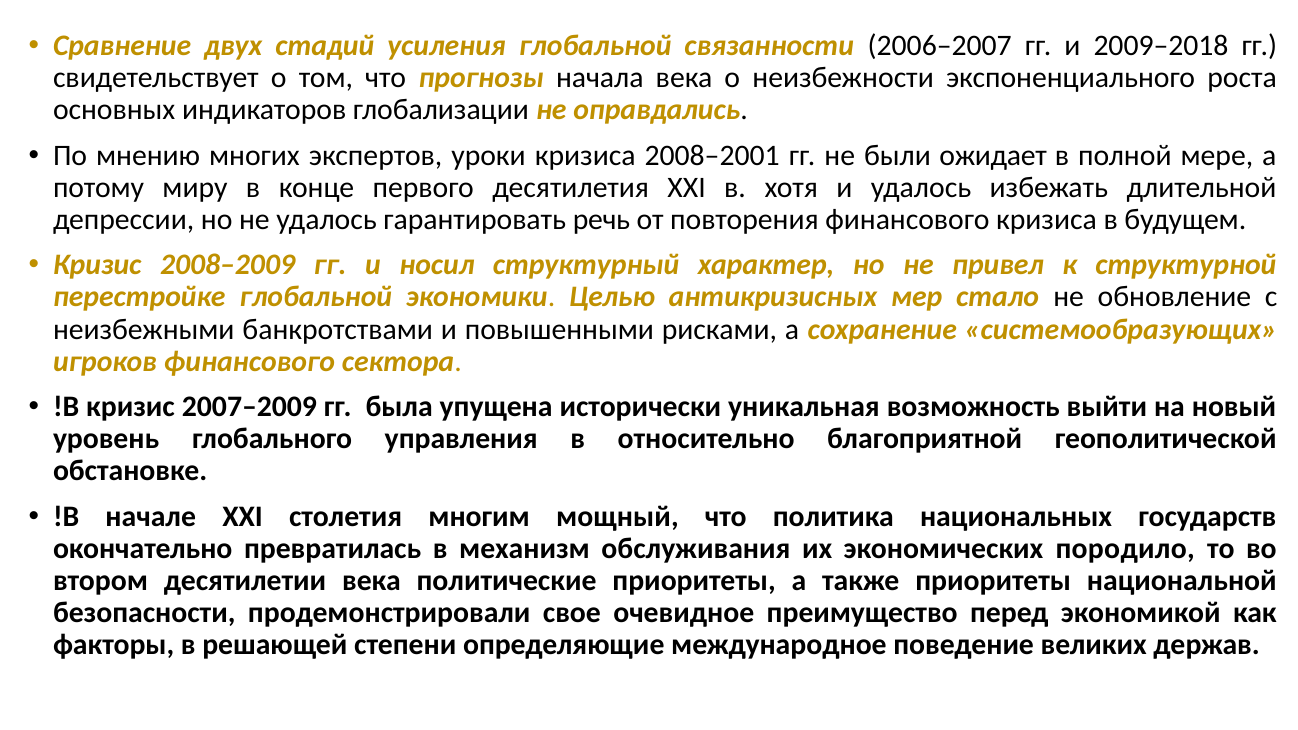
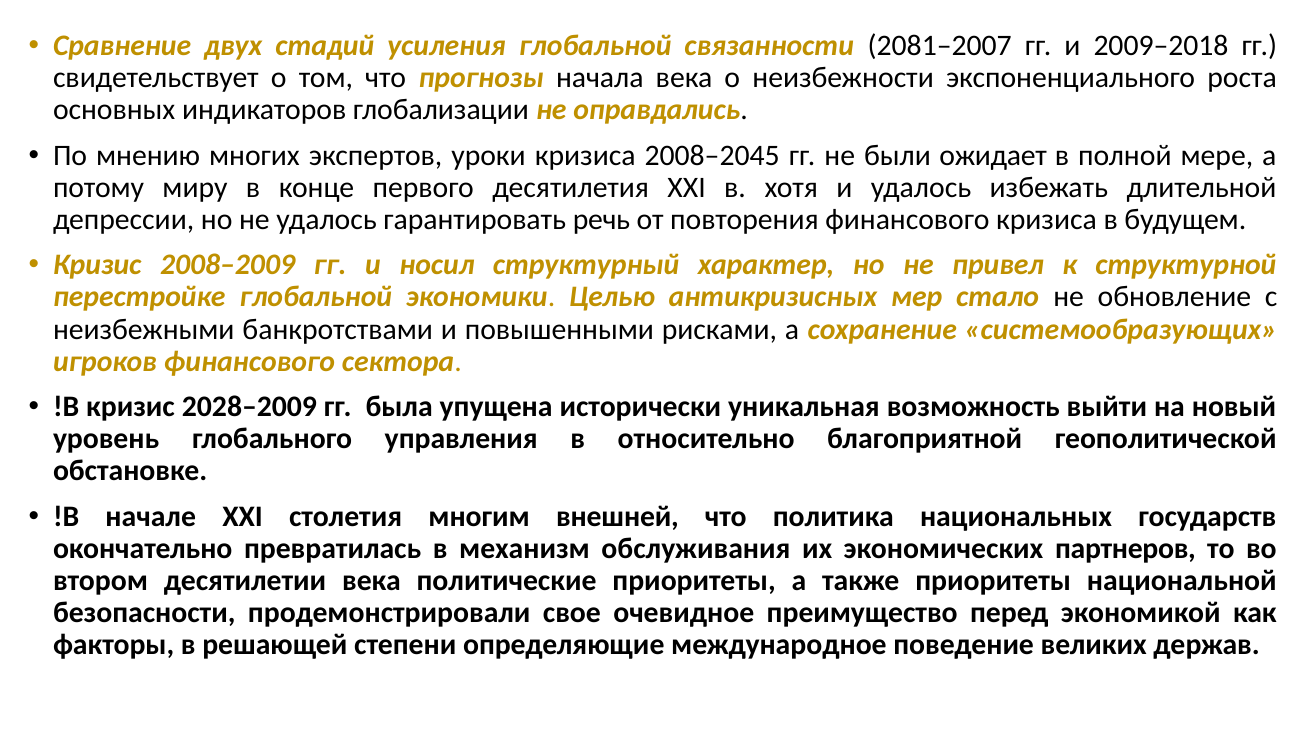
2006–2007: 2006–2007 -> 2081–2007 (940, 46)
2008–2001: 2008–2001 -> 2008–2045 (712, 155)
2007–2009: 2007–2009 -> 2028–2009 (249, 407)
мощный: мощный -> внешней (617, 517)
породило: породило -> партнеров (1125, 549)
